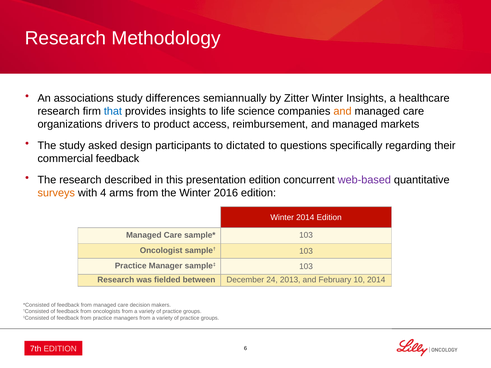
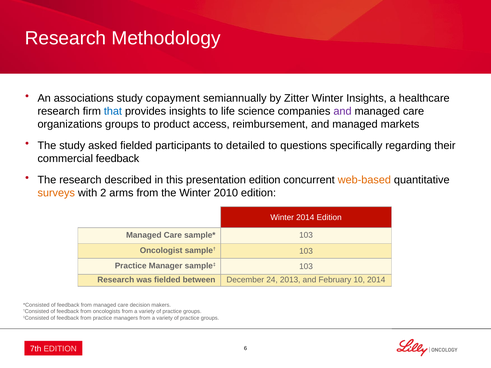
differences: differences -> copayment (173, 98)
and colour: orange -> purple (343, 111)
organizations drivers: drivers -> groups (122, 124)
asked design: design -> fielded (136, 146)
dictated: dictated -> detailed (246, 146)
web-based colour: purple -> orange (364, 180)
4: 4 -> 2 (103, 193)
2016: 2016 -> 2010 (226, 193)
